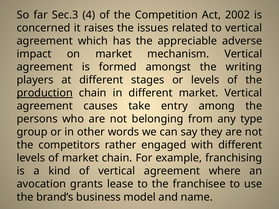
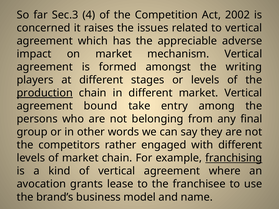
causes: causes -> bound (101, 106)
type: type -> final (251, 119)
franchising underline: none -> present (234, 158)
